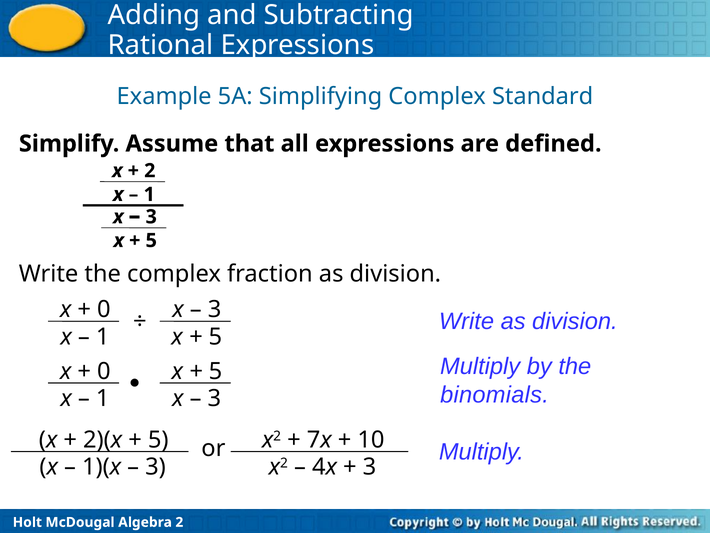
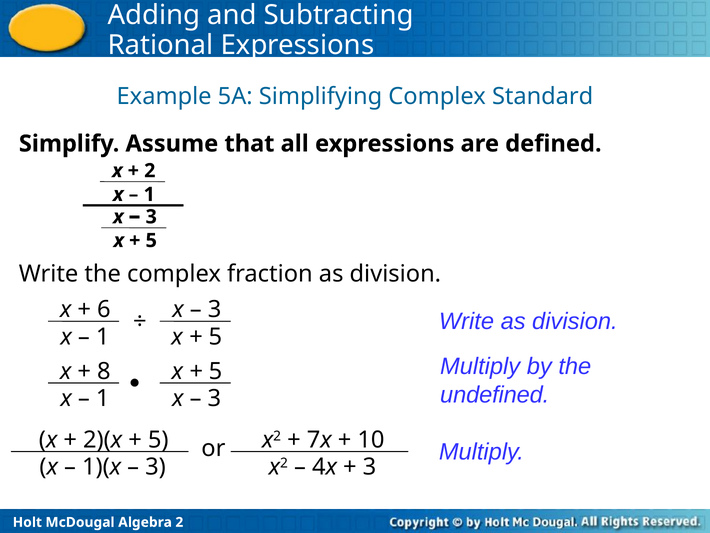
0: 0 -> 6 (104, 309)
0: 0 -> 8 (104, 371)
binomials: binomials -> undefined (495, 395)
